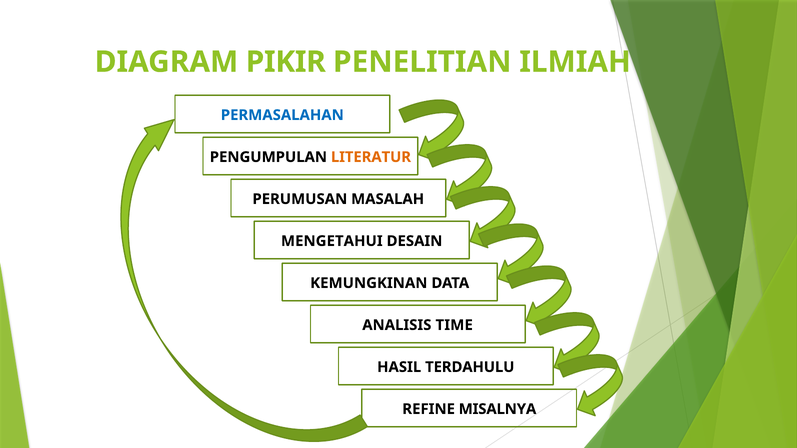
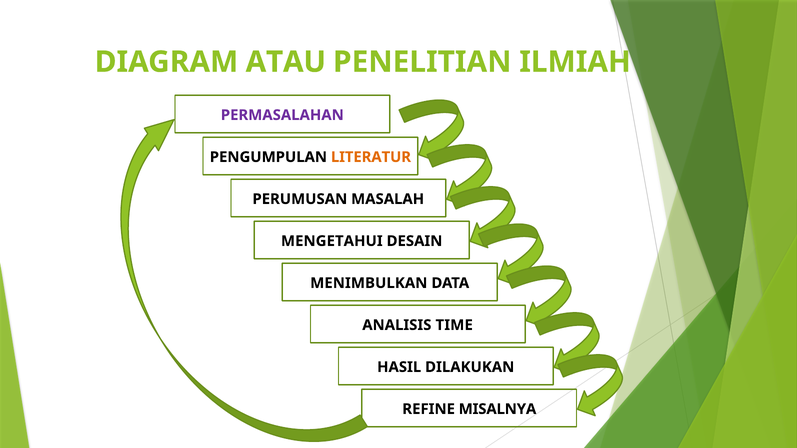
PIKIR: PIKIR -> ATAU (286, 62)
PERMASALAHAN colour: blue -> purple (282, 115)
KEMUNGKINAN: KEMUNGKINAN -> MENIMBULKAN (369, 283)
TERDAHULU: TERDAHULU -> DILAKUKAN (470, 367)
